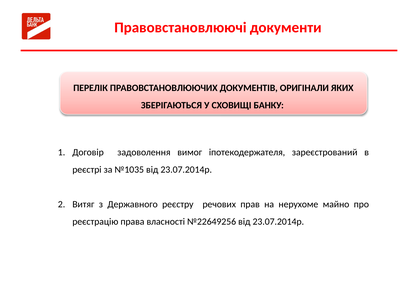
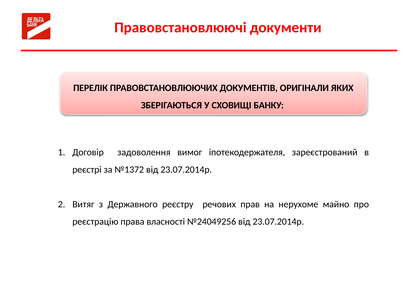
№1035: №1035 -> №1372 (129, 170)
№22649256: №22649256 -> №24049256 (212, 222)
